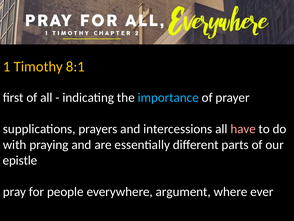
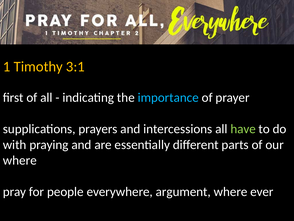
8:1: 8:1 -> 3:1 (75, 66)
have colour: pink -> light green (243, 129)
epistle: epistle -> where (20, 160)
